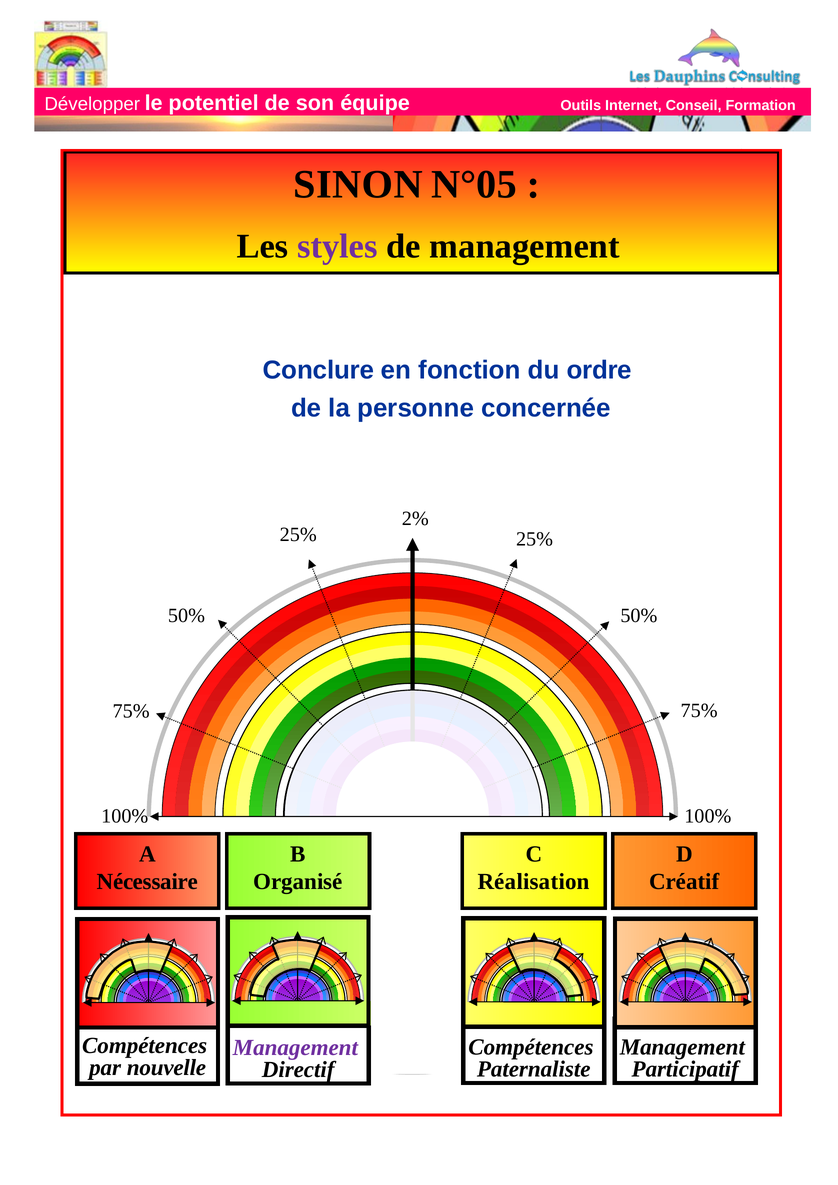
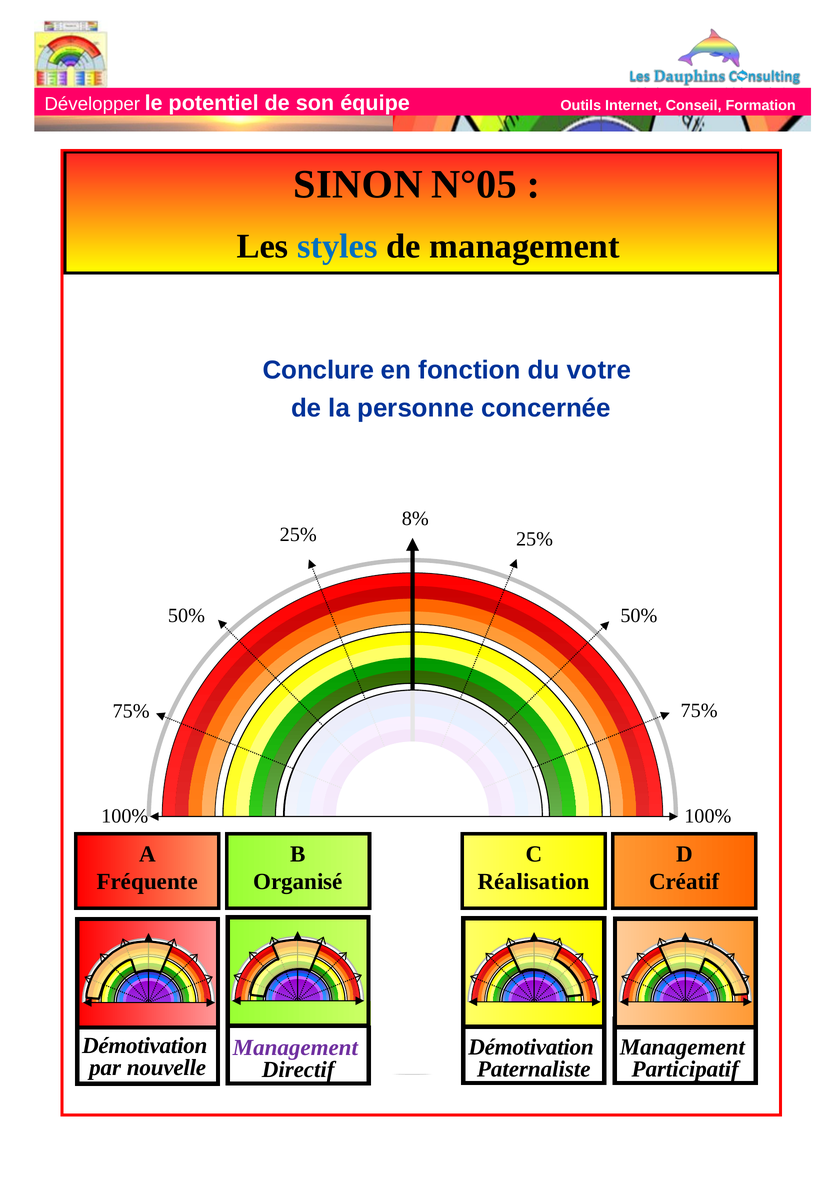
styles colour: purple -> blue (337, 246)
ordre: ordre -> votre (599, 370)
2%: 2% -> 8% (415, 519)
Nécessaire: Nécessaire -> Fréquente (147, 882)
Compétences: Compétences -> Démotivation (145, 1046)
Compétences: Compétences -> Démotivation (531, 1047)
